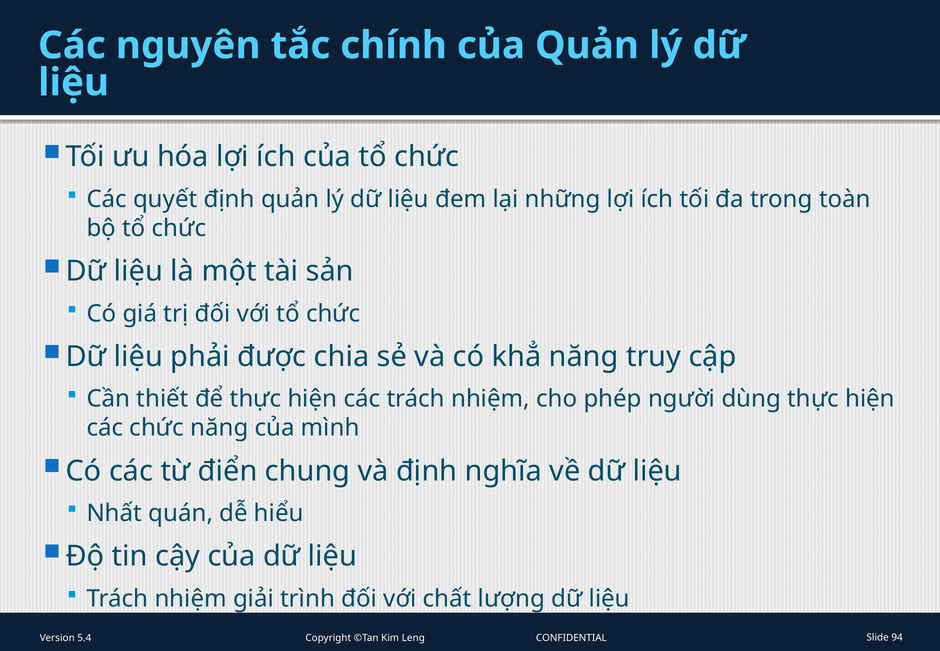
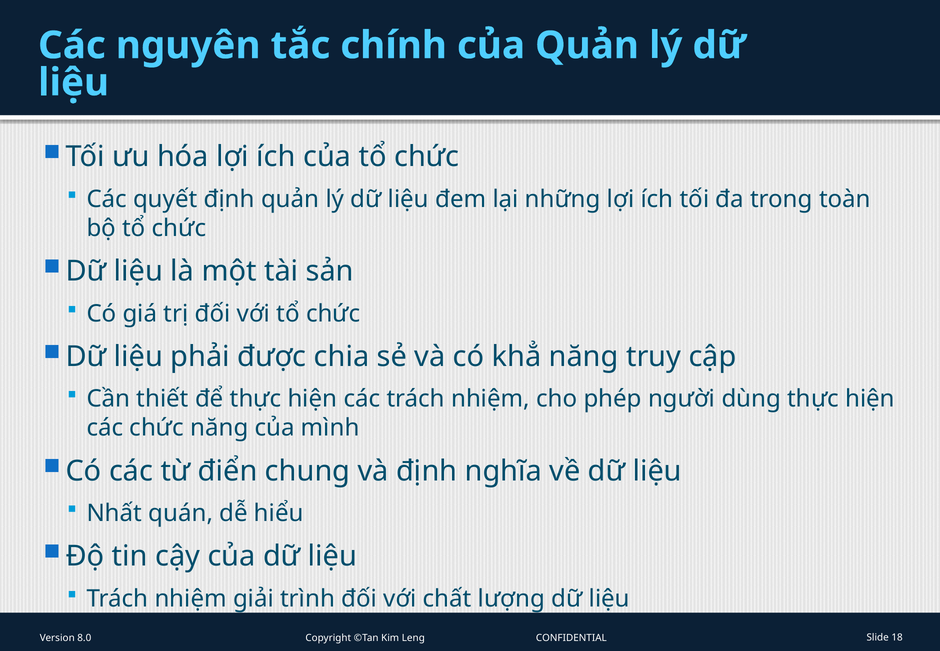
5.4: 5.4 -> 8.0 (84, 638)
94: 94 -> 18 (897, 637)
